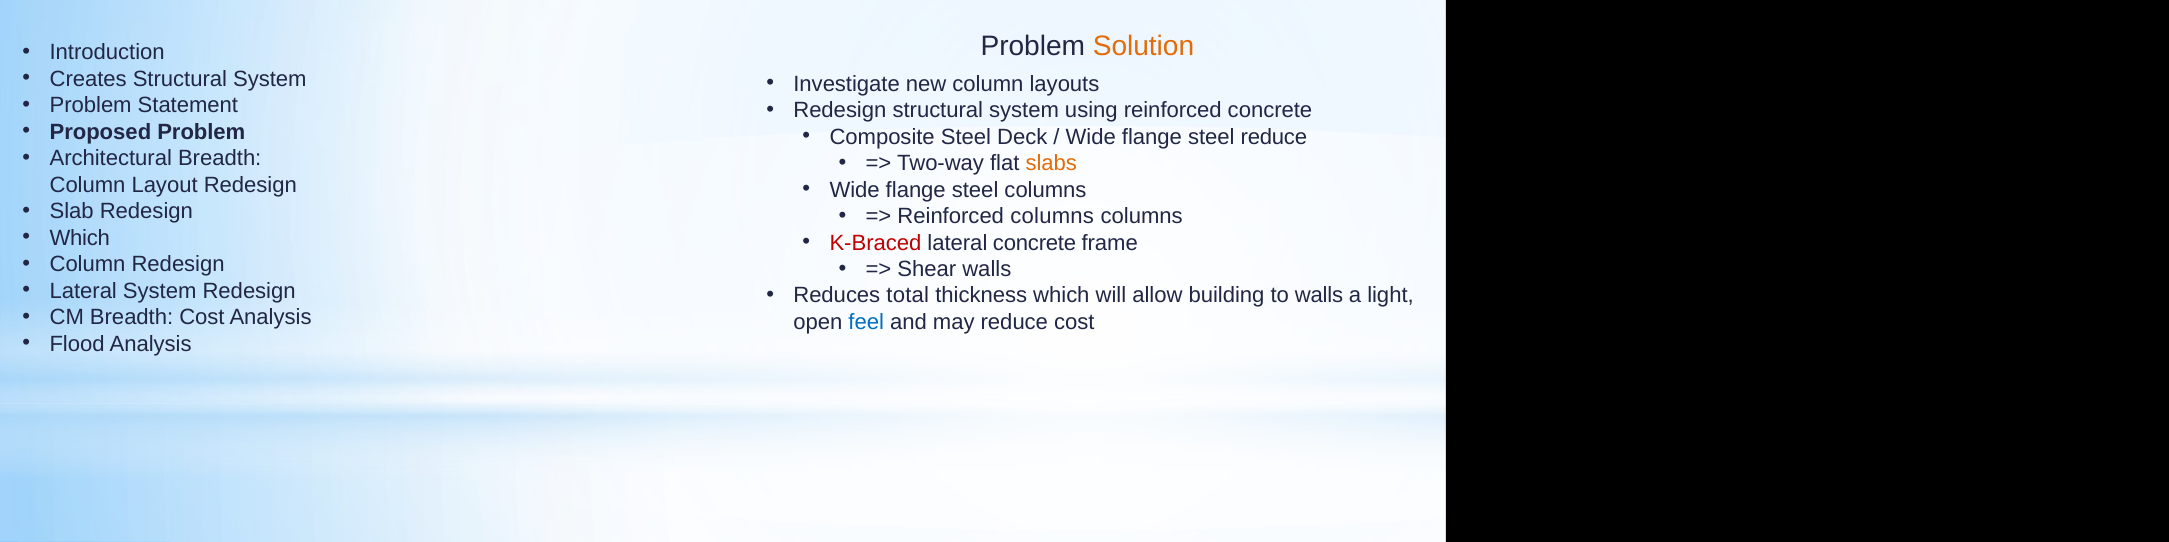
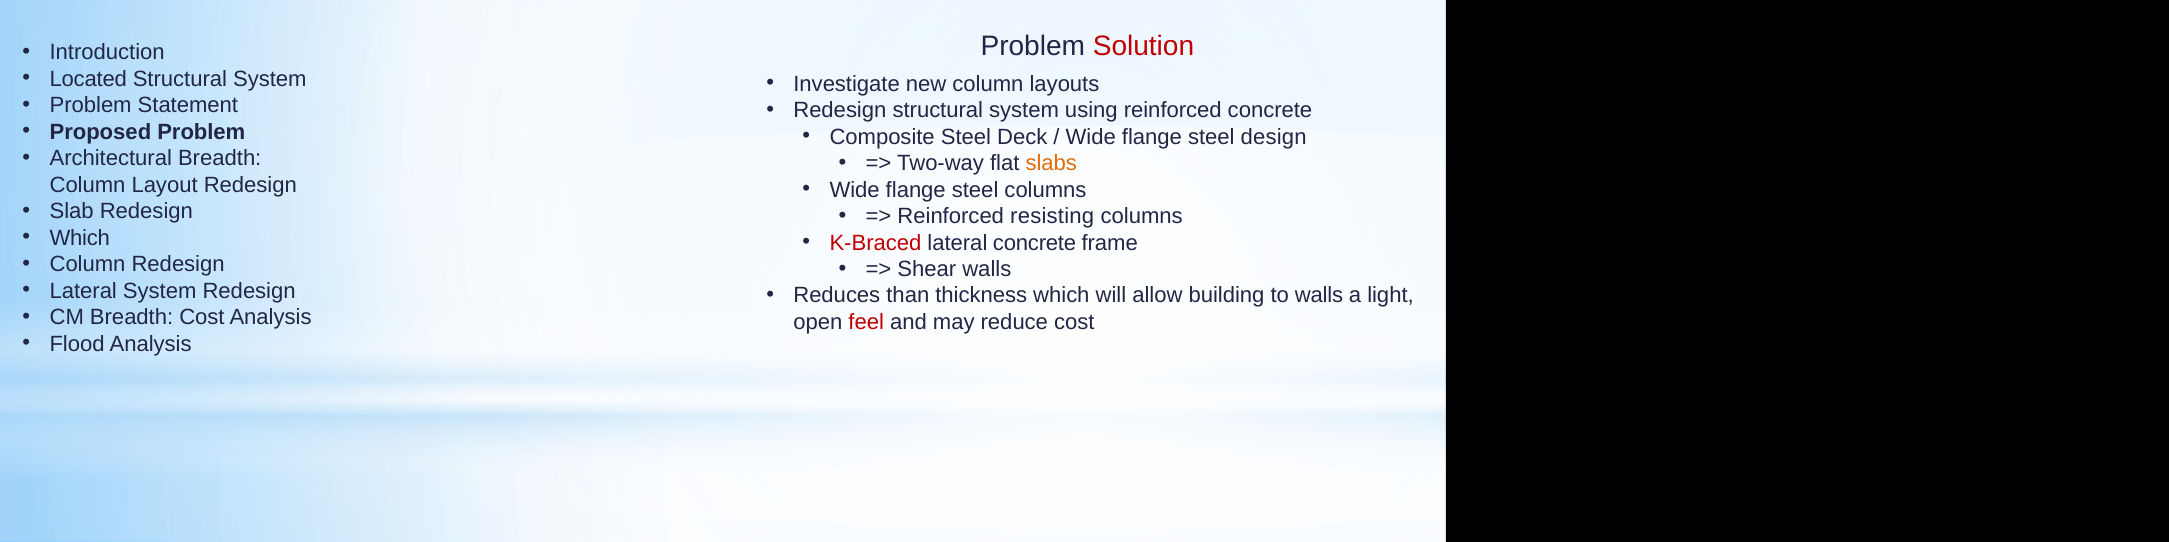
Solution colour: orange -> red (1144, 46)
Creates: Creates -> Located (88, 79)
steel reduce: reduce -> design (1274, 137)
Reinforced columns: columns -> resisting (1052, 216)
total: total -> than (908, 296)
feel colour: blue -> red (866, 322)
